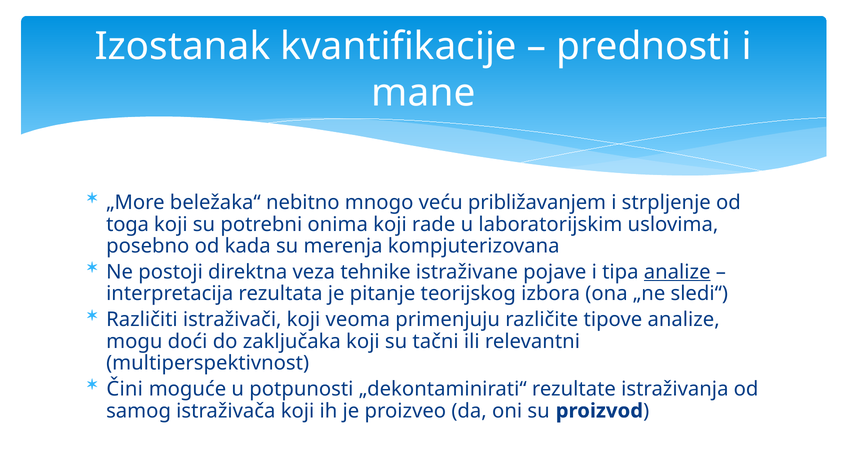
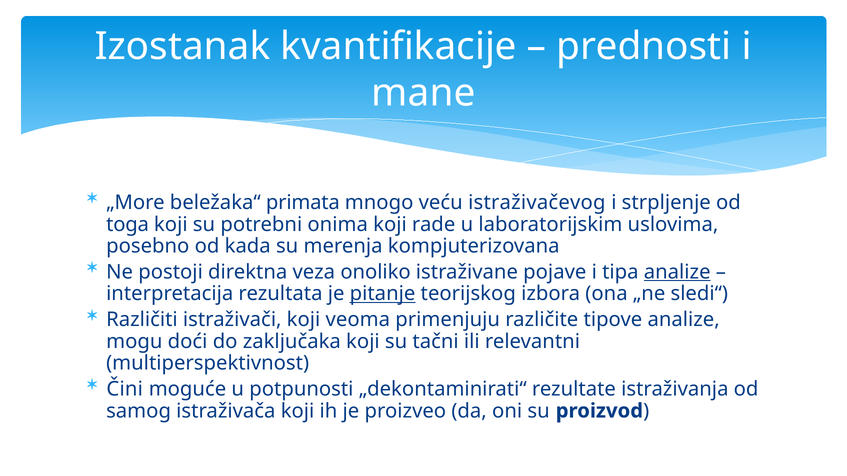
nebitno: nebitno -> primata (303, 203)
približavanjem: približavanjem -> istraživačevog (537, 203)
tehnike: tehnike -> onoliko (376, 272)
pitanje underline: none -> present (383, 294)
